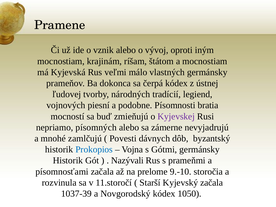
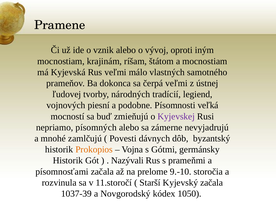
vlastných germánsky: germánsky -> samotného (207, 72)
čerpá kódex: kódex -> veľmi (176, 83)
bratia: bratia -> veľká (208, 105)
Prokopios colour: blue -> orange (94, 150)
